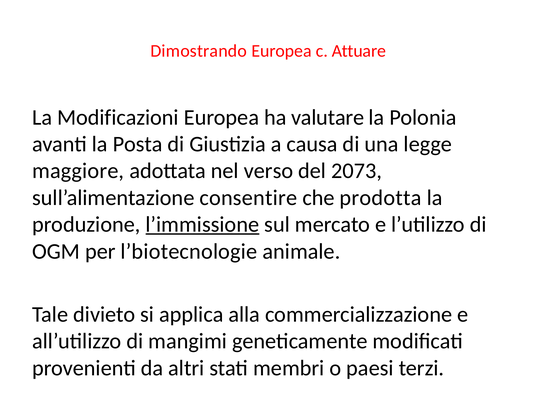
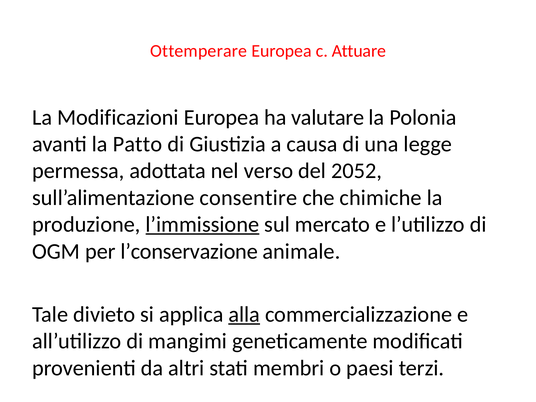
Dimostrando: Dimostrando -> Ottemperare (199, 51)
Posta: Posta -> Patto (138, 144)
maggiore: maggiore -> permessa (78, 171)
2073: 2073 -> 2052 (357, 171)
prodotta: prodotta -> chimiche (381, 198)
l’biotecnologie: l’biotecnologie -> l’conservazione (189, 251)
alla underline: none -> present (244, 314)
